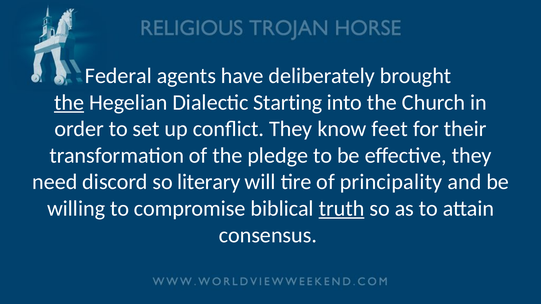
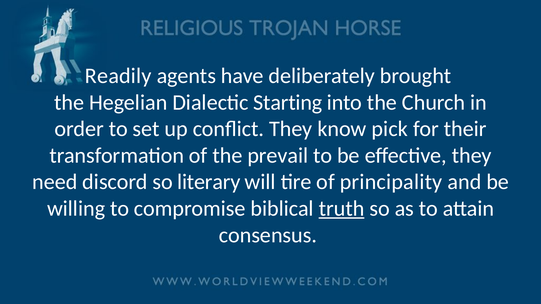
Federal: Federal -> Readily (118, 76)
the underline: present -> none (69, 102)
feet: feet -> pick (390, 129)
pledge: pledge -> prevail (278, 156)
